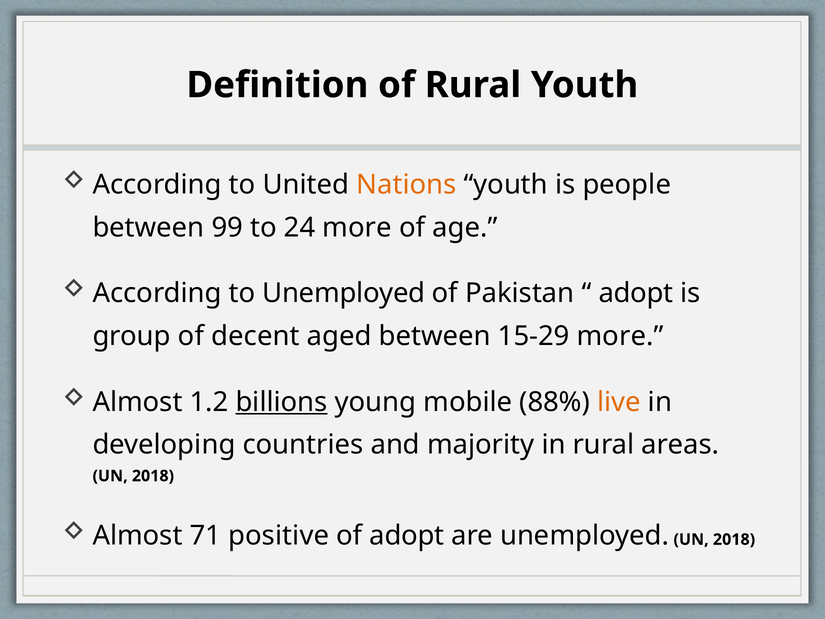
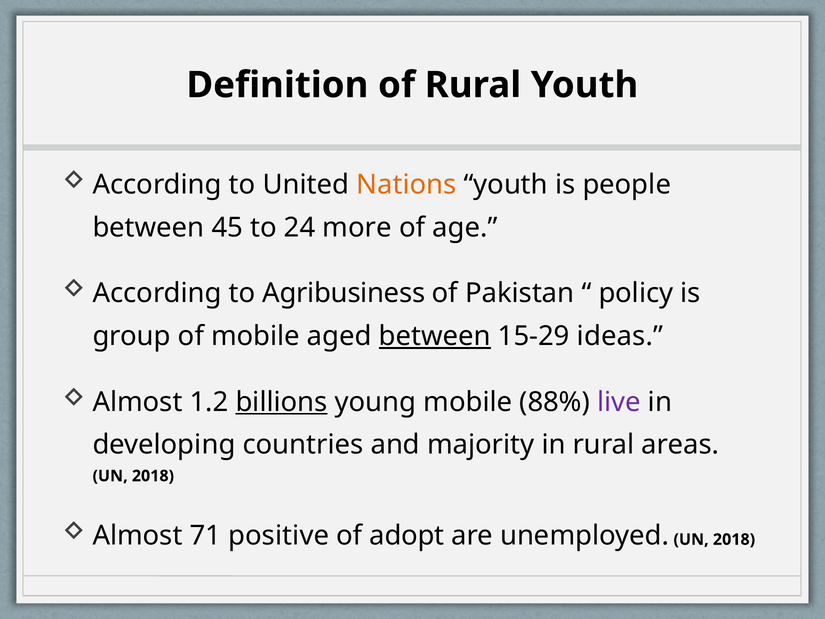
99: 99 -> 45 (227, 227)
to Unemployed: Unemployed -> Agribusiness (344, 293)
adopt: adopt -> policy (636, 293)
of decent: decent -> mobile (255, 336)
between underline: none -> present (435, 336)
15-29 more: more -> ideas (620, 336)
live colour: orange -> purple (619, 402)
